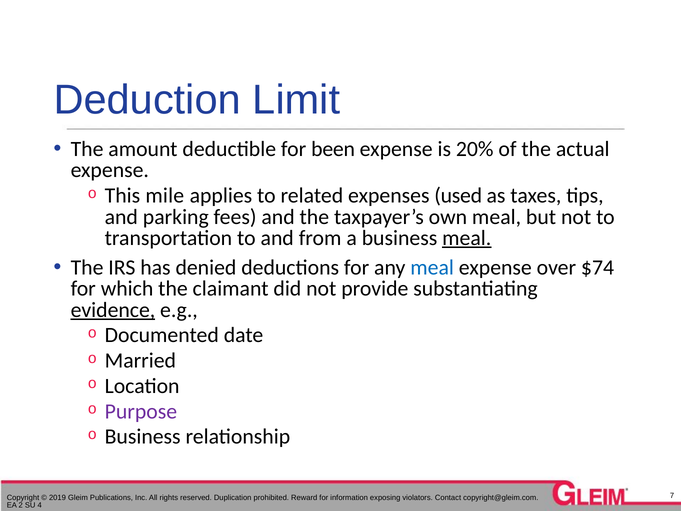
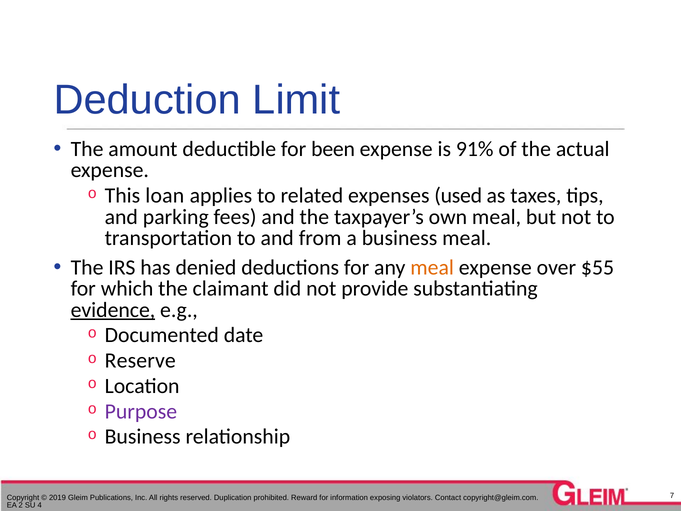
20%: 20% -> 91% (475, 149)
mile: mile -> loan (165, 196)
meal underline: present -> none (467, 238)
meal colour: blue -> orange (432, 267)
$74: $74 -> $55 (598, 267)
Married: Married -> Reserve (140, 360)
